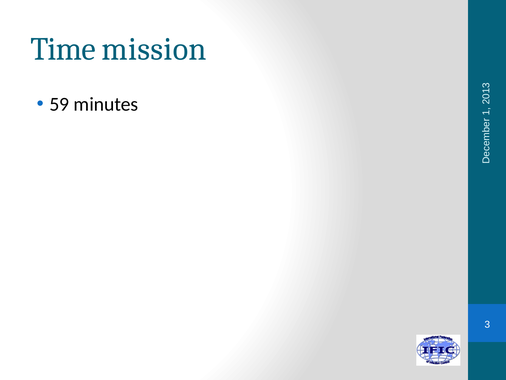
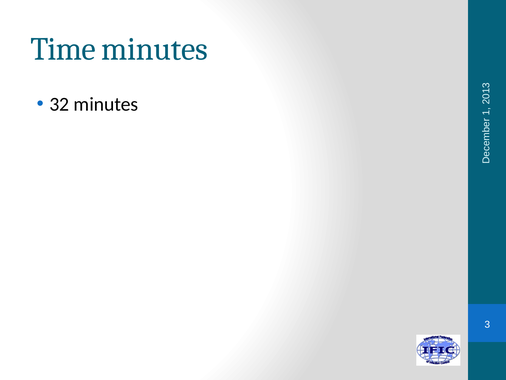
Time mission: mission -> minutes (154, 49)
59: 59 -> 32 (59, 104)
